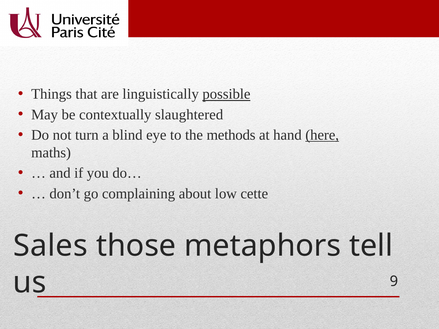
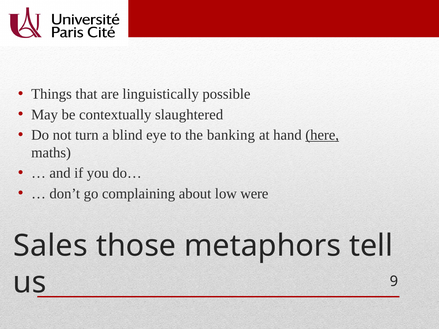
possible underline: present -> none (226, 94)
methods: methods -> banking (231, 135)
cette: cette -> were (254, 194)
